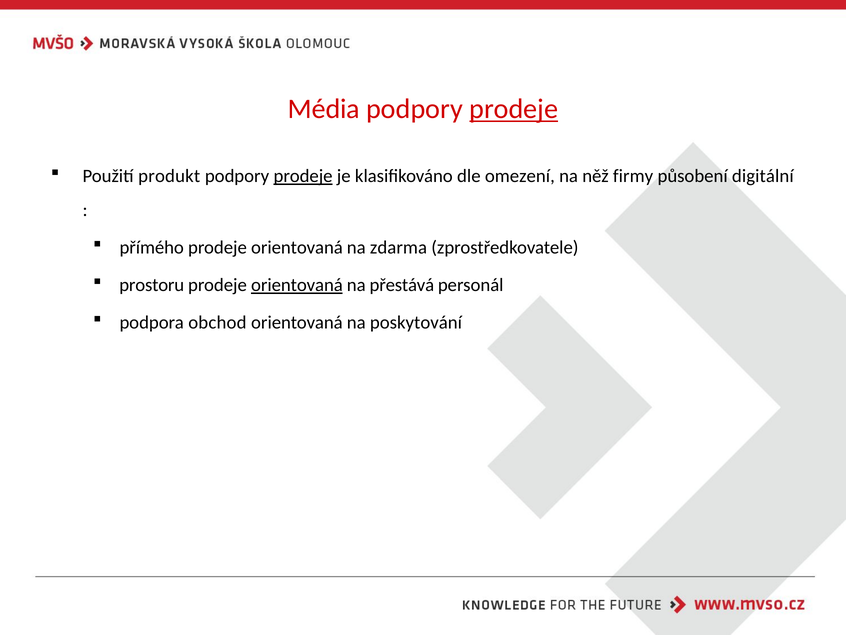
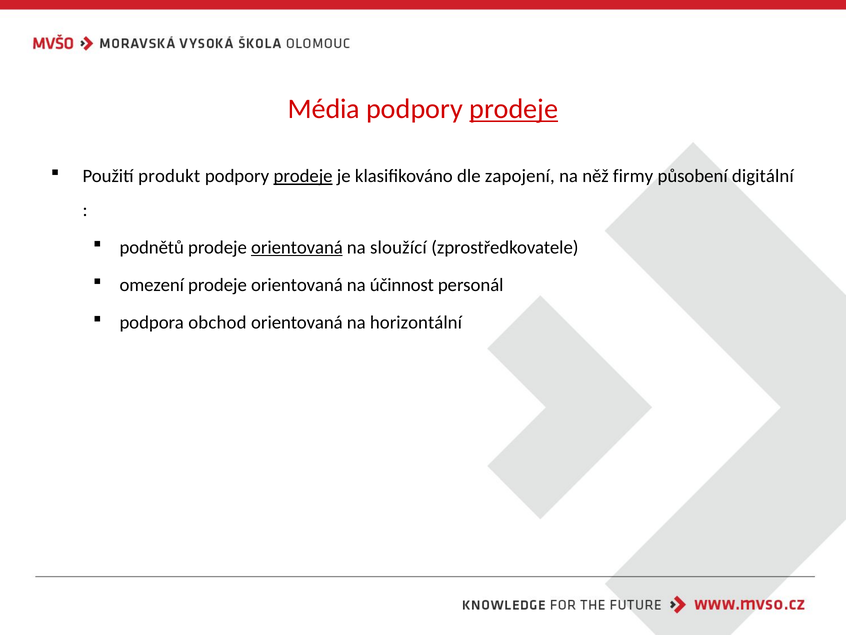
omezení: omezení -> zapojení (520, 176)
přímého: přímého -> podnětů (152, 247)
orientovaná underline: none -> present (297, 247)
zdarma: zdarma -> sloužící (398, 247)
prostoru: prostoru -> omezení (152, 285)
orientovaná underline: present -> none (297, 285)
přestává: přestává -> účinnost (402, 285)
poskytování: poskytování -> horizontální (416, 322)
